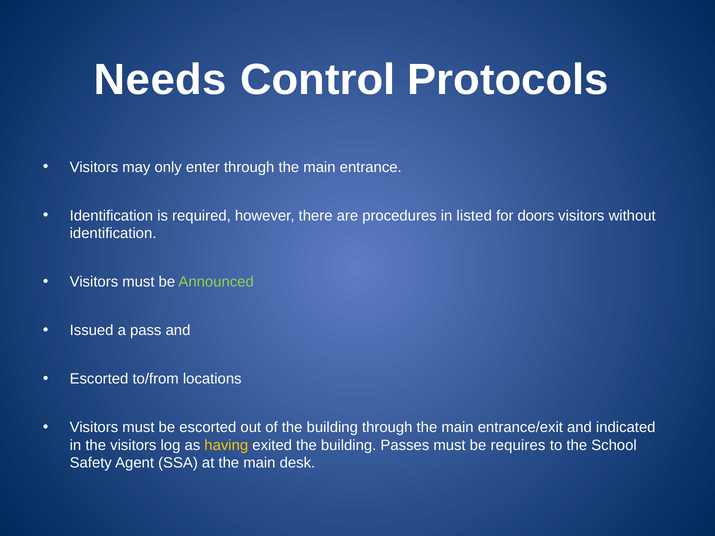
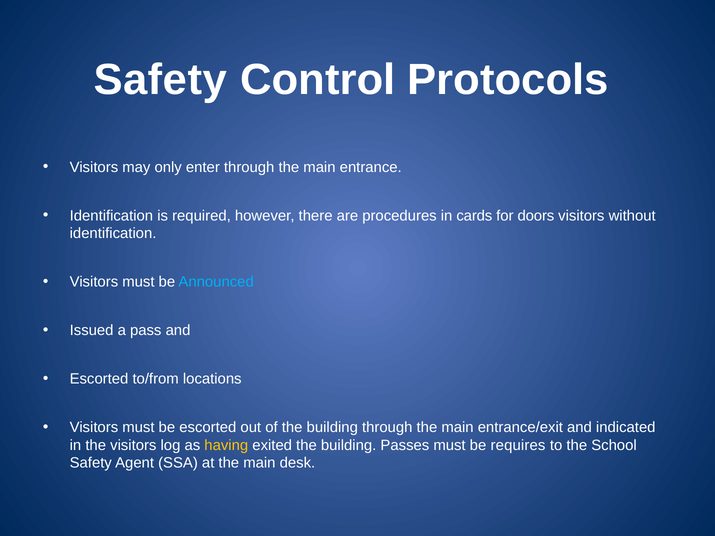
Needs: Needs -> Safety (160, 80)
listed: listed -> cards (474, 216)
Announced colour: light green -> light blue (216, 282)
